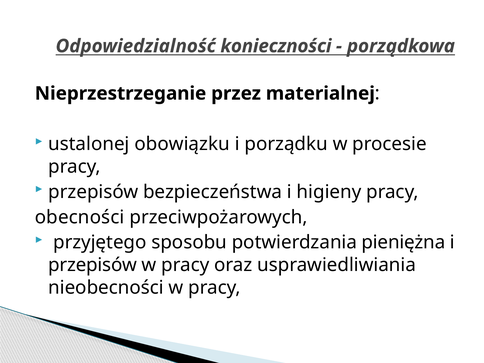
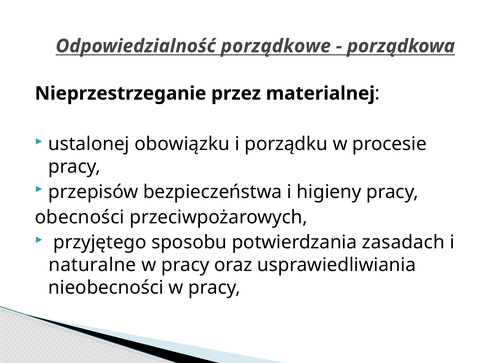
konieczności: konieczności -> porządkowe (276, 46)
pieniężna: pieniężna -> zasadach (403, 242)
przepisów: przepisów -> naturalne (92, 265)
